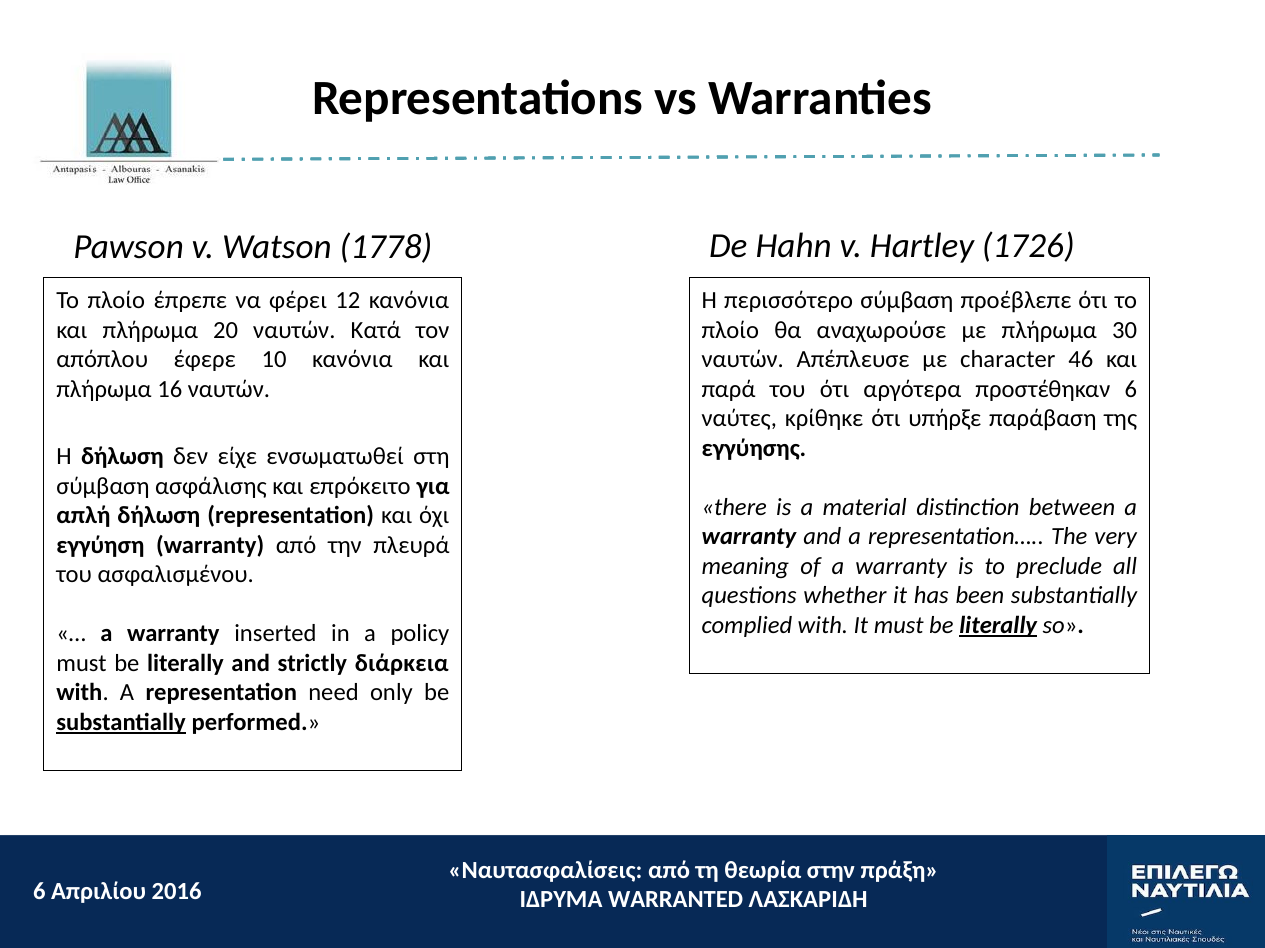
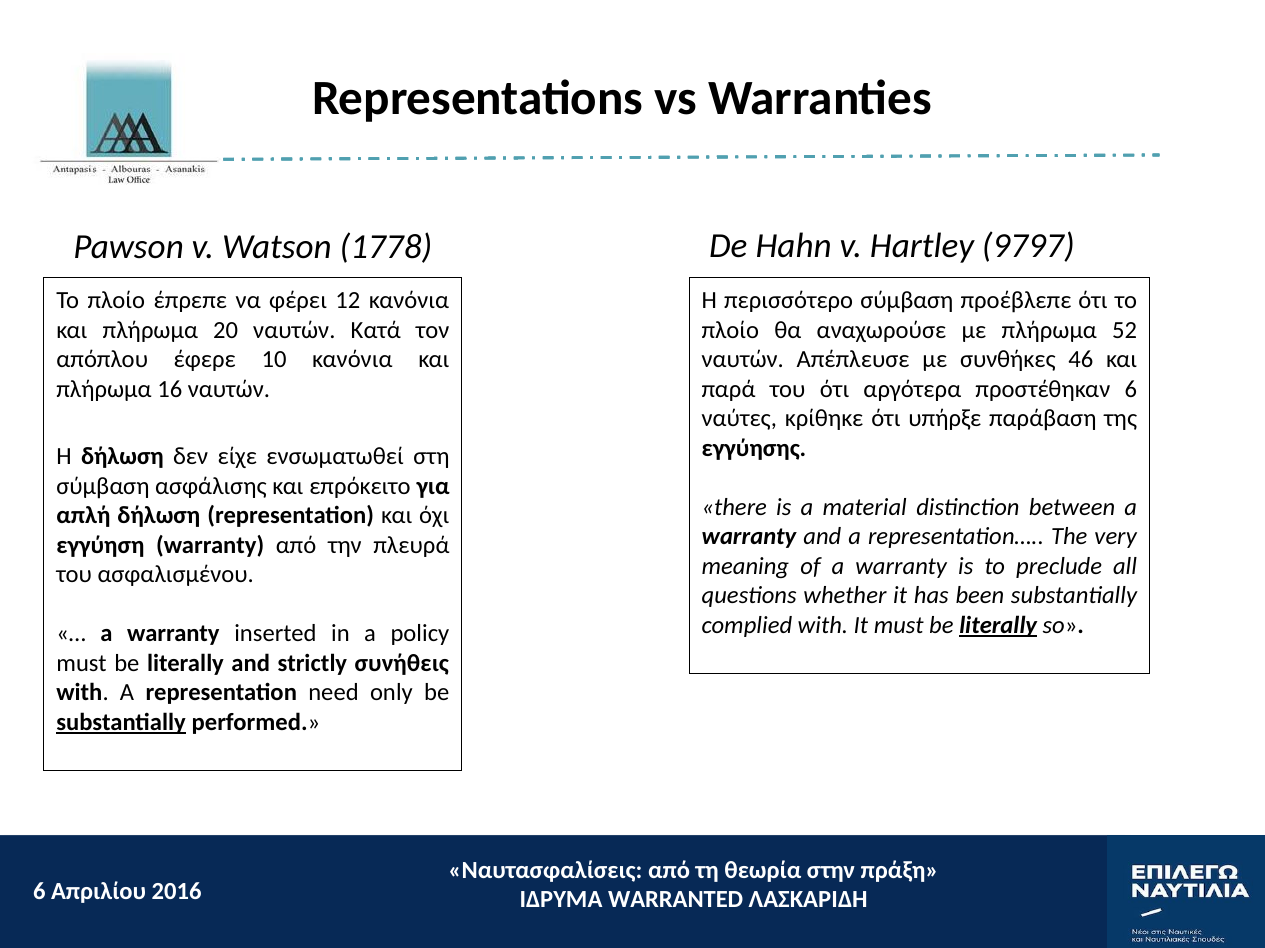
1726: 1726 -> 9797 (1028, 247)
30: 30 -> 52 (1125, 330)
character: character -> συνθήκες (1008, 360)
διάρκεια: διάρκεια -> συνήθεις (402, 664)
